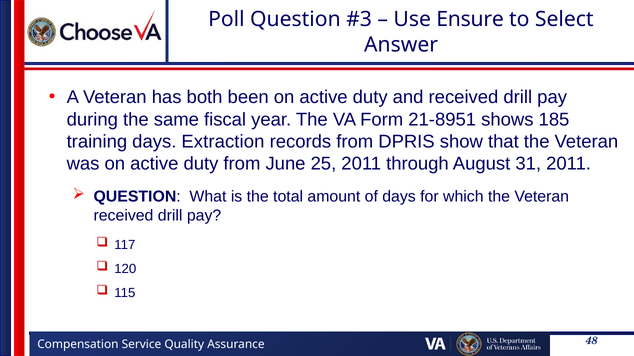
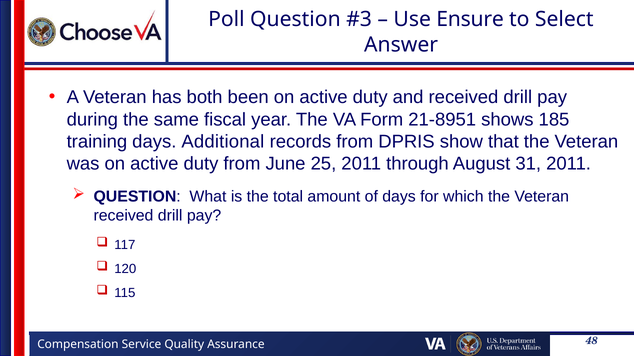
Extraction: Extraction -> Additional (223, 142)
